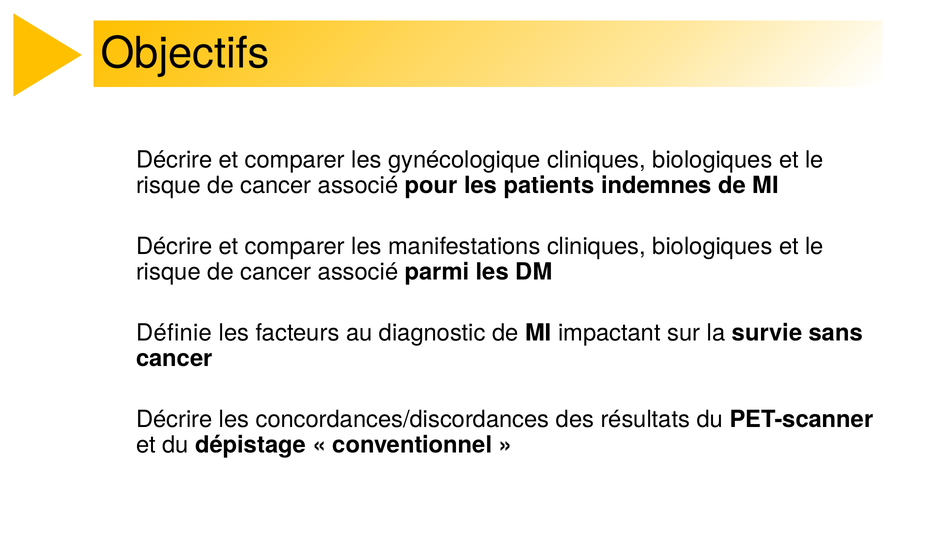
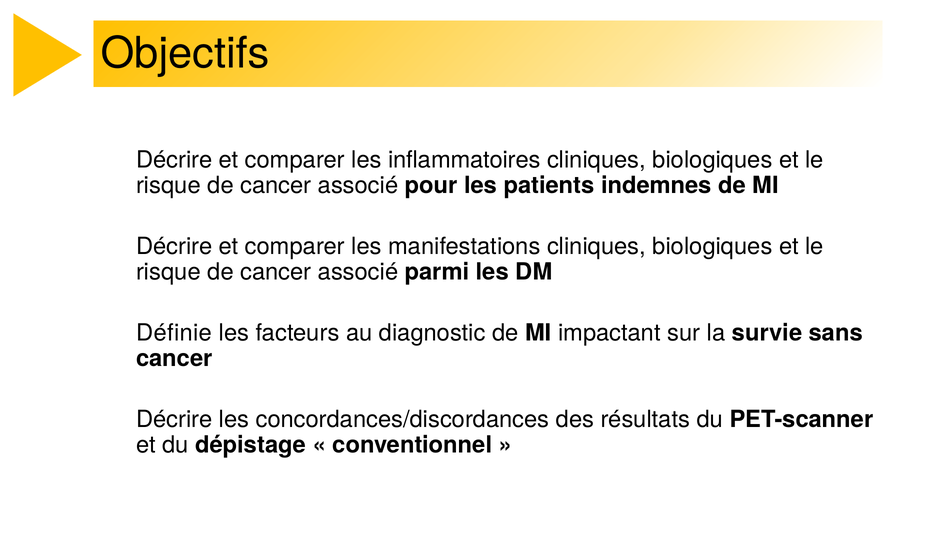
gynécologique: gynécologique -> inflammatoires (464, 160)
